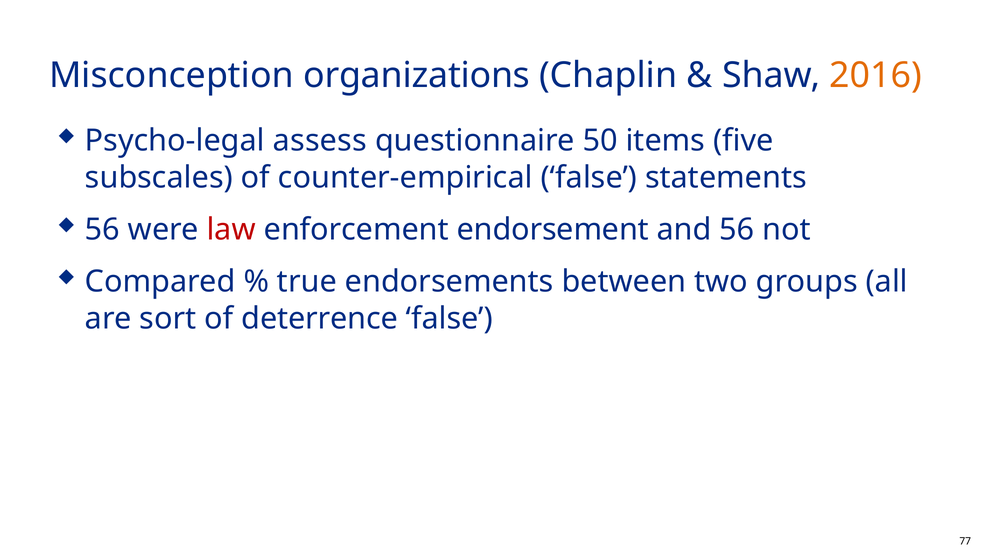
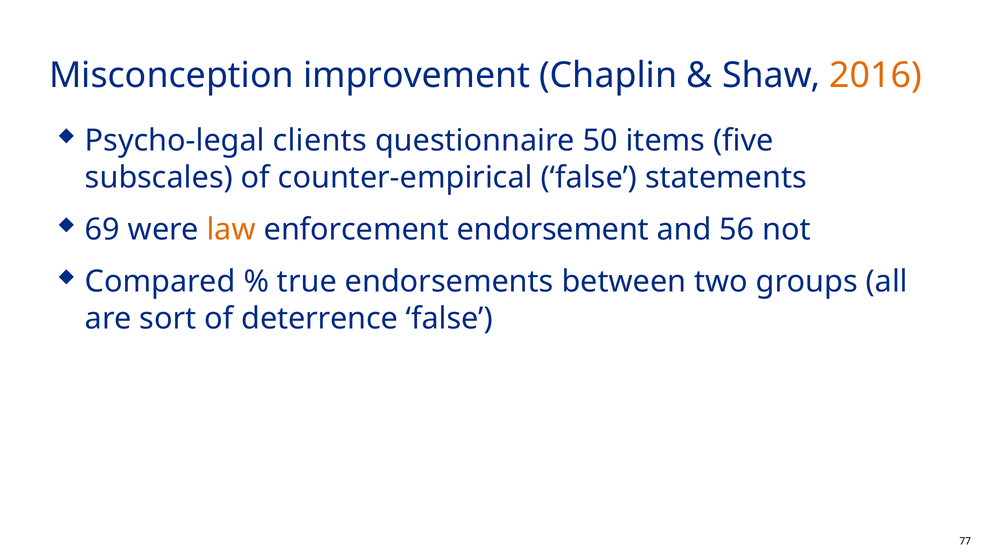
organizations: organizations -> improvement (417, 76)
assess: assess -> clients (320, 141)
56: 56 -> 69 (102, 229)
law colour: red -> orange (231, 229)
